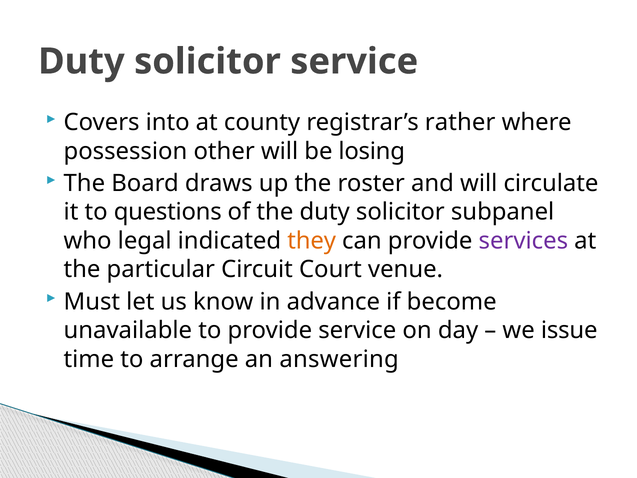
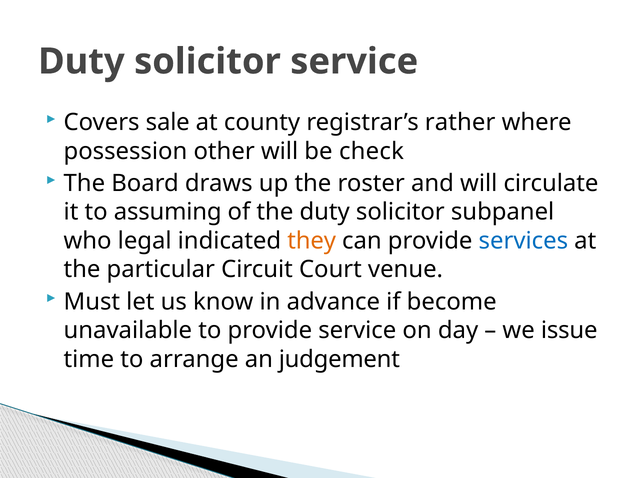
into: into -> sale (168, 122)
losing: losing -> check (371, 151)
questions: questions -> assuming (168, 212)
services colour: purple -> blue (523, 241)
answering: answering -> judgement (339, 359)
